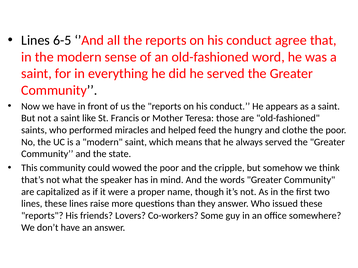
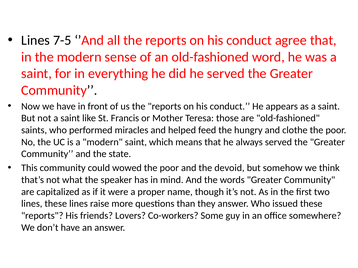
6-5: 6-5 -> 7-5 (62, 40)
cripple: cripple -> devoid (229, 168)
